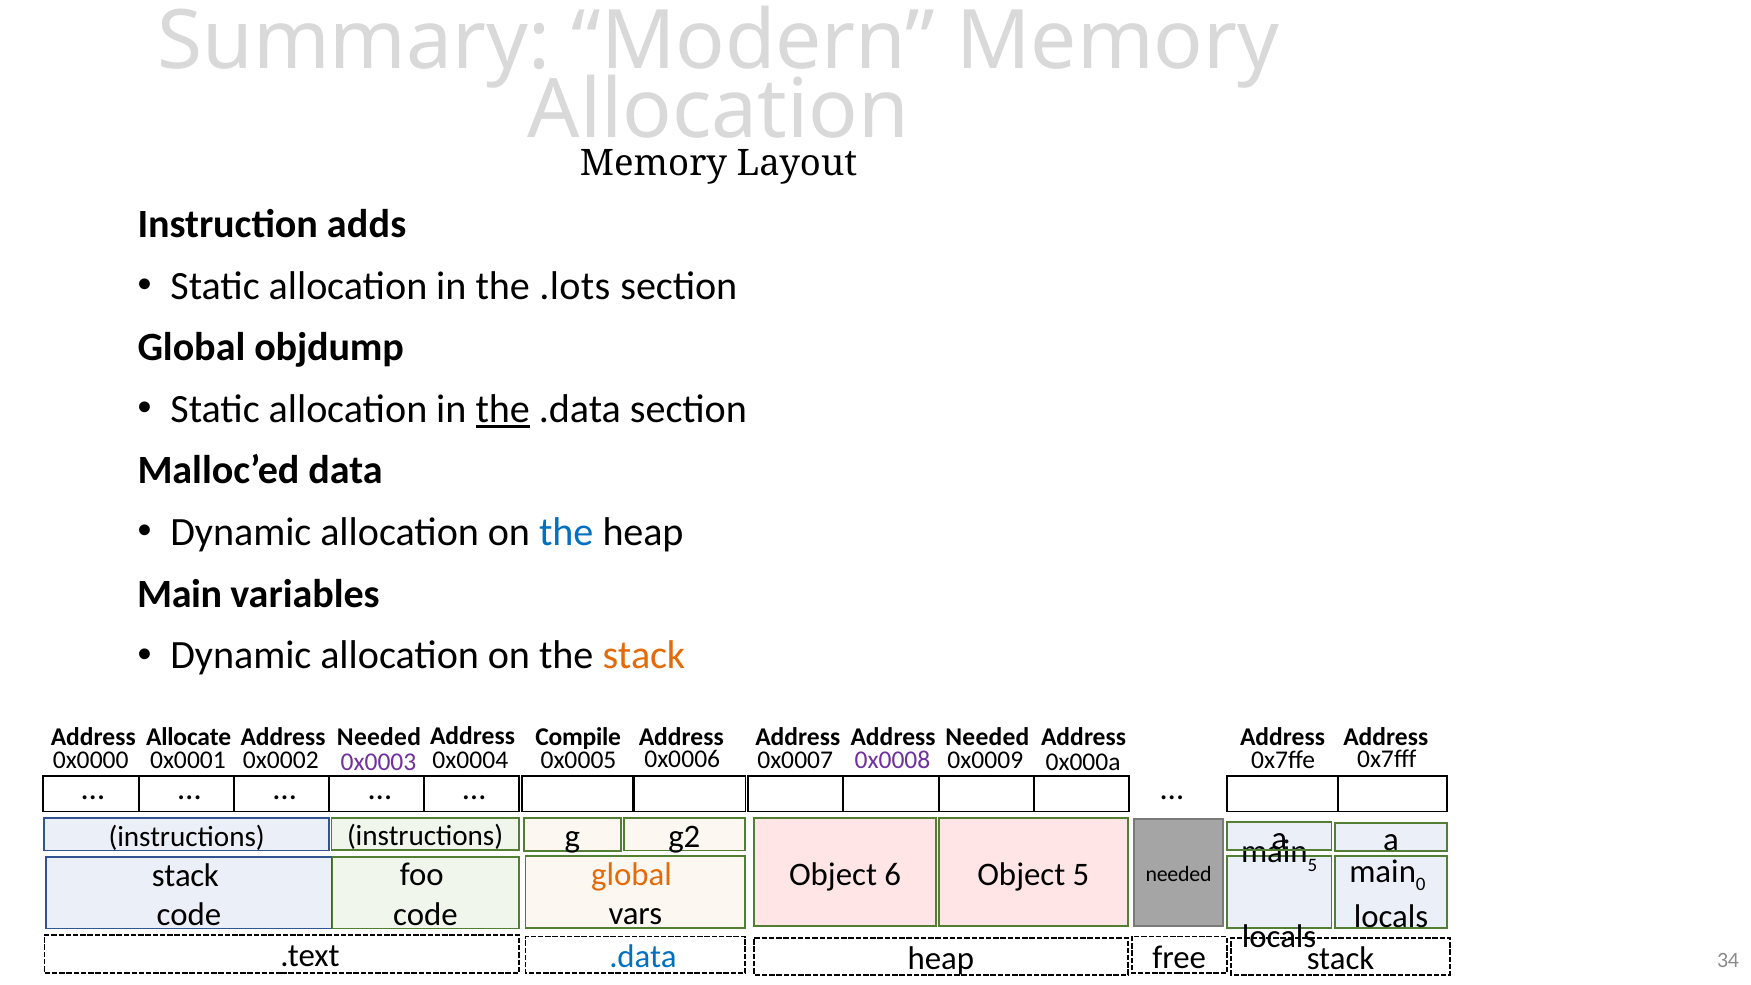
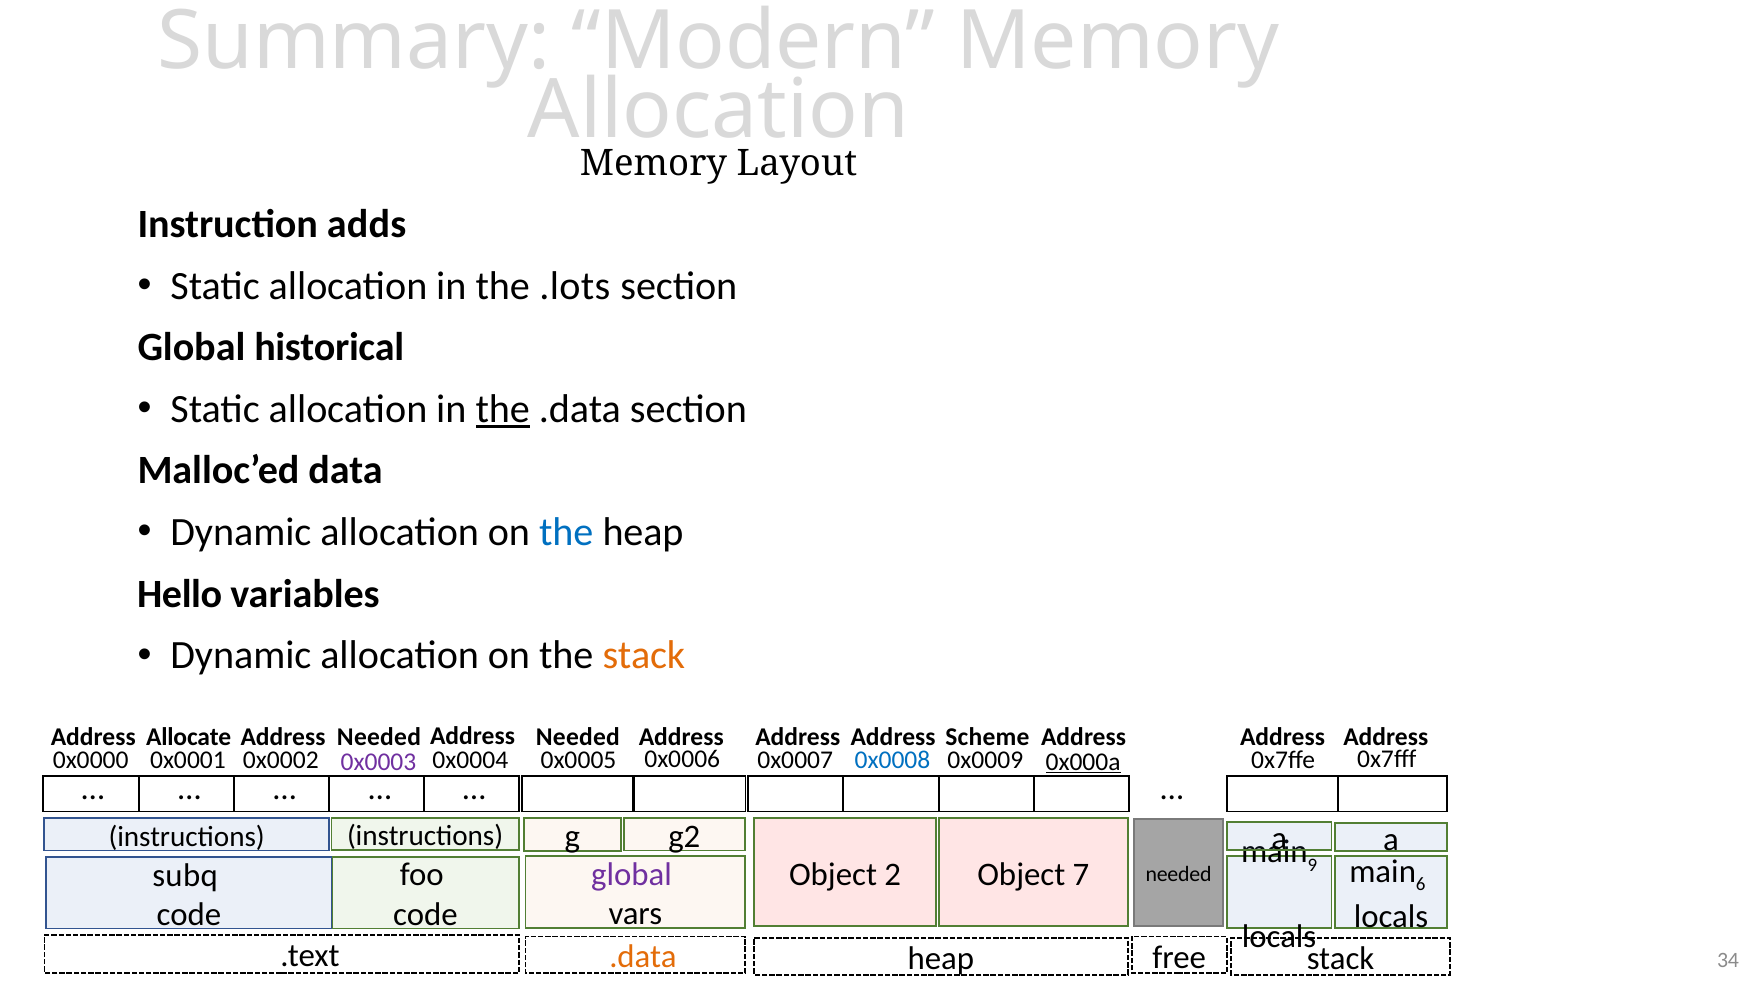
objdump: objdump -> historical (329, 347)
Main: Main -> Hello (180, 594)
Address Compile: Compile -> Needed (578, 737)
Address Needed: Needed -> Scheme (987, 737)
0x0008 colour: purple -> blue (892, 760)
0x000a underline: none -> present (1083, 762)
5: 5 -> 9 (1312, 865)
0: 0 -> 6 (1421, 884)
global colour: orange -> purple (632, 874)
6: 6 -> 2 (893, 874)
Object 5: 5 -> 7 (1081, 874)
stack: stack -> subq (185, 875)
.data colour: blue -> orange (643, 957)
